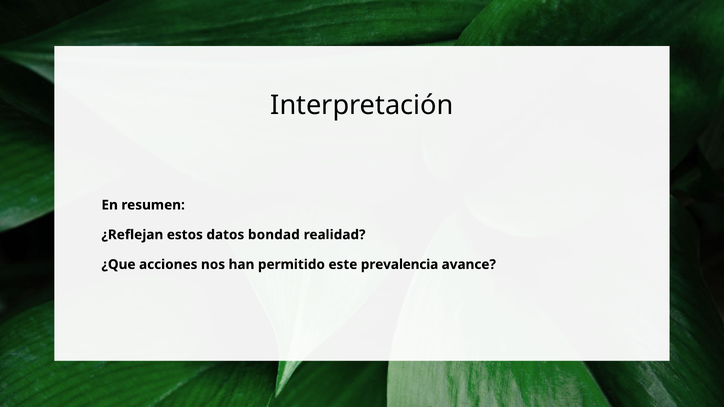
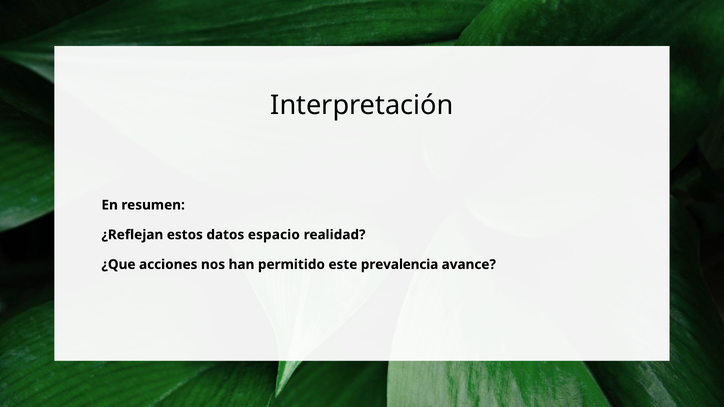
bondad: bondad -> espacio (274, 235)
